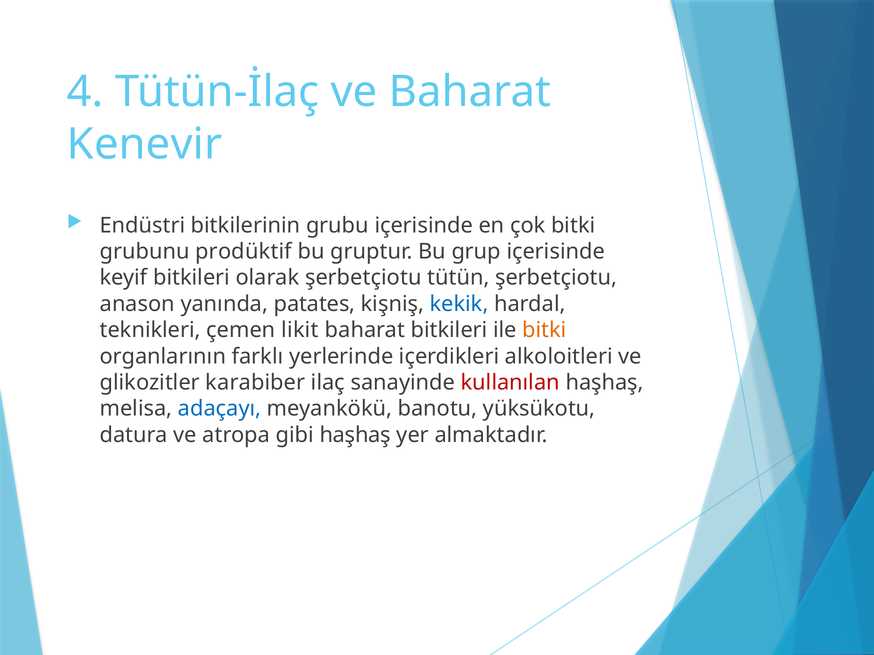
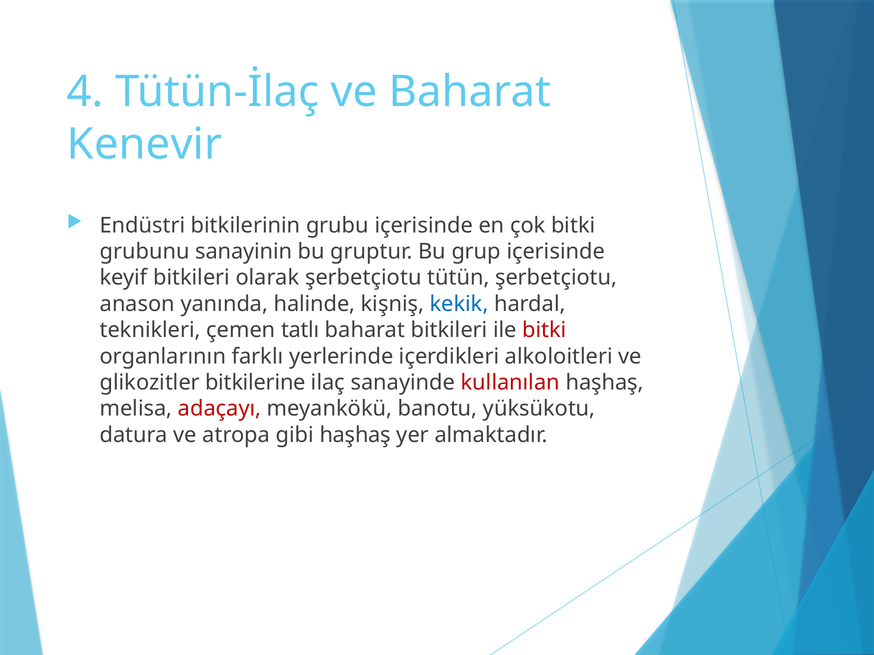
prodüktif: prodüktif -> sanayinin (244, 252)
patates: patates -> halinde (314, 304)
likit: likit -> tatlı (300, 330)
bitki colour: orange -> red (545, 330)
karabiber: karabiber -> bitkilerine (256, 383)
adaçayı colour: blue -> red (220, 409)
